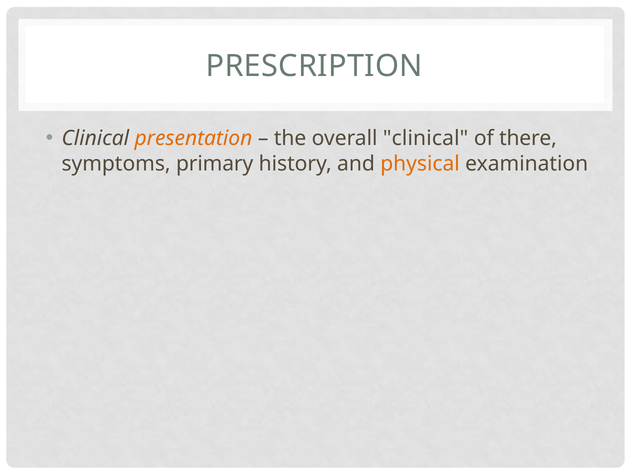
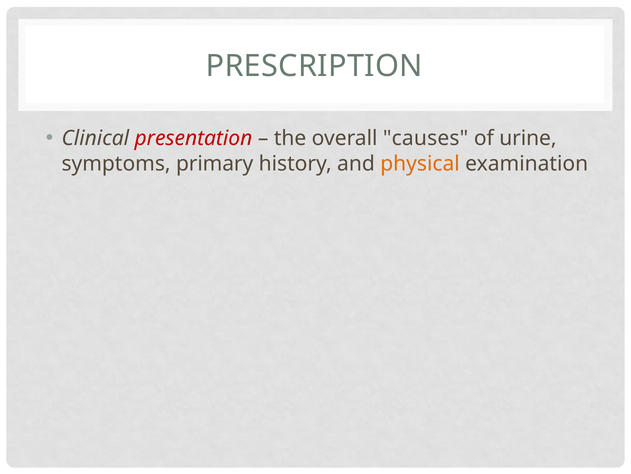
presentation colour: orange -> red (193, 138)
overall clinical: clinical -> causes (426, 138)
there: there -> urine (528, 138)
